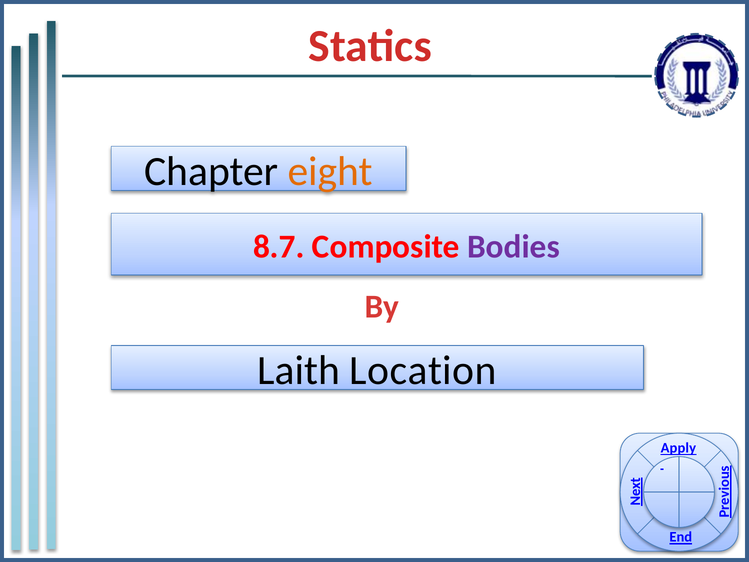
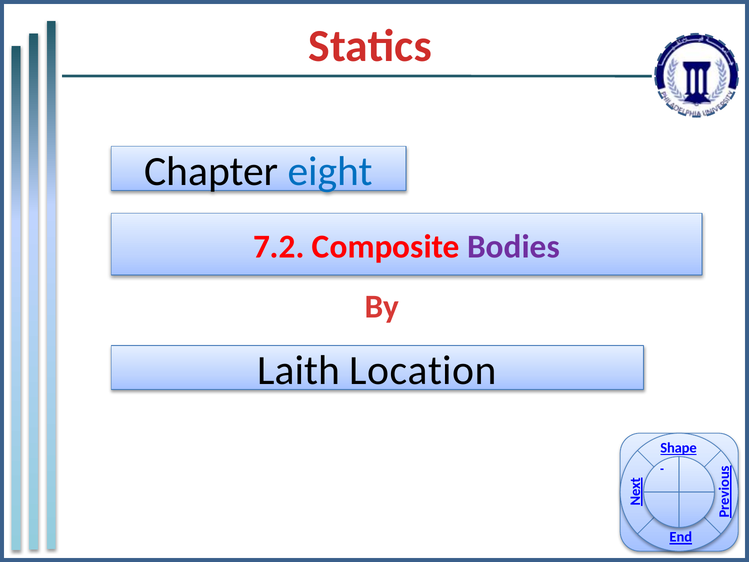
eight colour: orange -> blue (330, 171)
8.7: 8.7 -> 7.2 (279, 246)
Apply: Apply -> Shape (679, 448)
